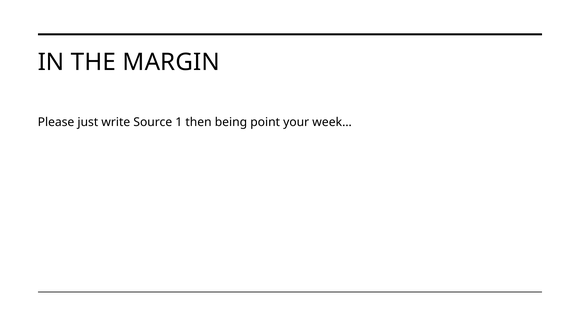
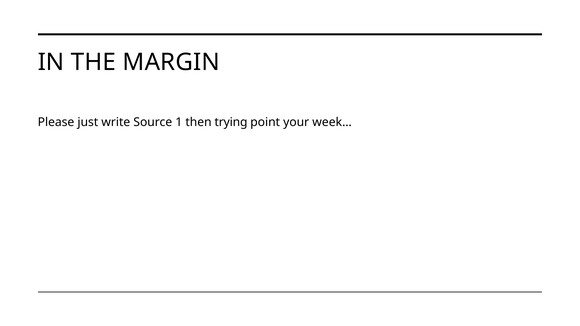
being: being -> trying (231, 122)
